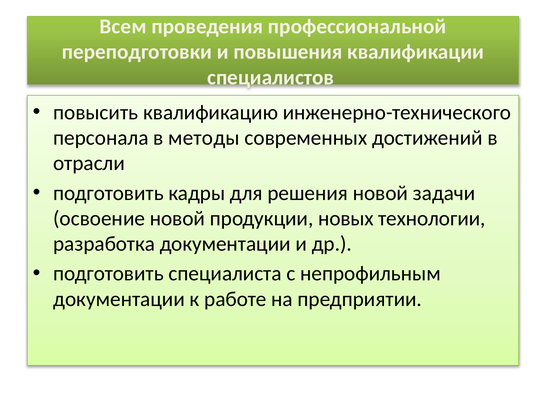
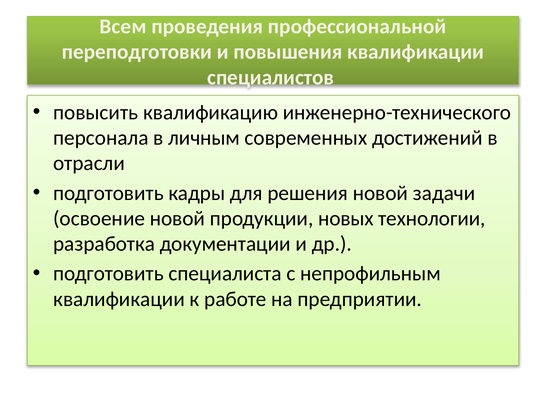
методы: методы -> личным (204, 138)
документации: документации -> квалификации (119, 299)
